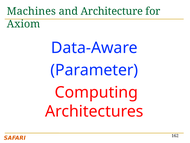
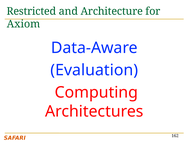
Machines: Machines -> Restricted (31, 11)
Parameter: Parameter -> Evaluation (94, 70)
